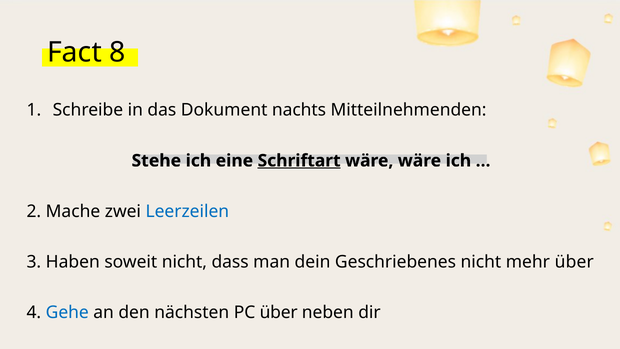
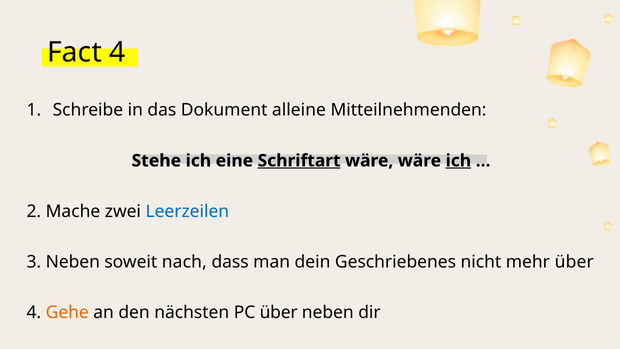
Fact 8: 8 -> 4 (117, 52)
nachts: nachts -> alleine (299, 110)
ich underline: none -> present (458, 161)
3 Haben: Haben -> Neben (73, 262)
soweit nicht: nicht -> nach (184, 262)
Gehe colour: blue -> orange (67, 312)
